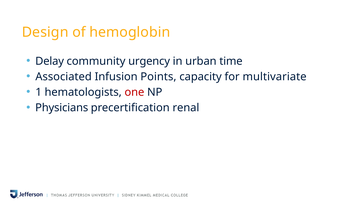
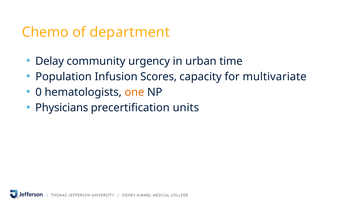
Design: Design -> Chemo (45, 32)
hemoglobin: hemoglobin -> department (130, 32)
Associated: Associated -> Population (64, 77)
Points: Points -> Scores (159, 77)
1: 1 -> 0 (39, 92)
one colour: red -> orange (134, 92)
renal: renal -> units (186, 108)
